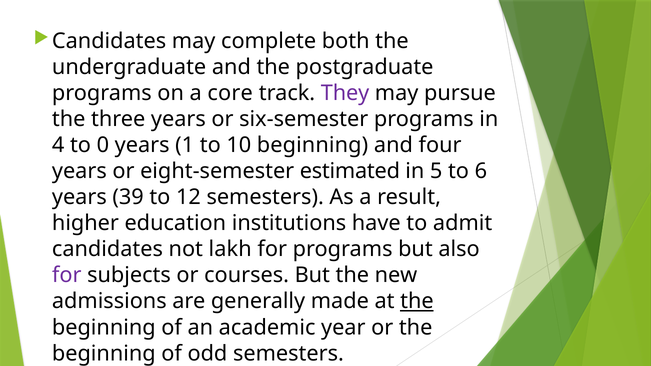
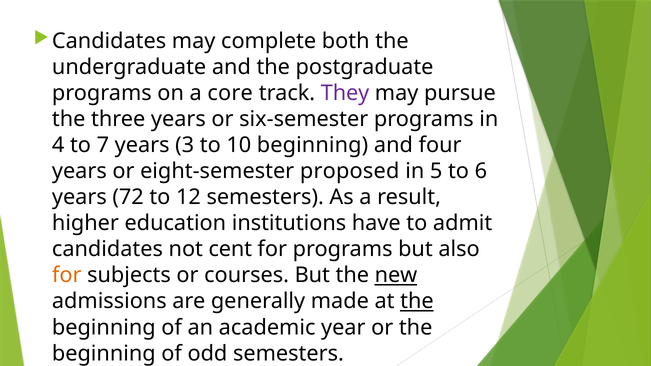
0: 0 -> 7 (103, 145)
1: 1 -> 3 (185, 145)
estimated: estimated -> proposed (350, 171)
39: 39 -> 72 (128, 197)
lakh: lakh -> cent (230, 249)
for colour: purple -> orange (67, 275)
new underline: none -> present (396, 275)
